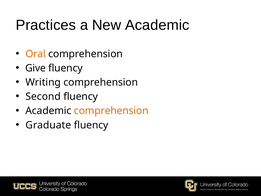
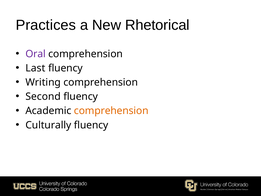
New Academic: Academic -> Rhetorical (157, 25)
Oral colour: orange -> purple (36, 54)
Give: Give -> Last (35, 68)
Graduate: Graduate -> Culturally (48, 125)
